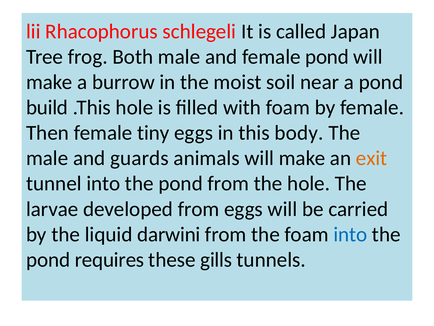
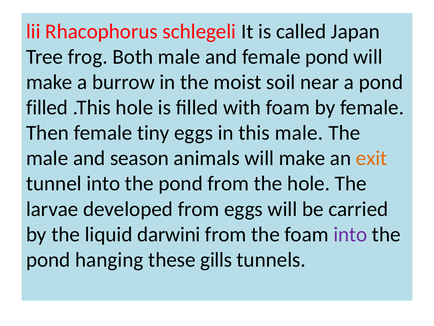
build: build -> filled (47, 107)
this body: body -> male (299, 133)
guards: guards -> season (140, 158)
into colour: blue -> purple (350, 234)
requires: requires -> hanging (109, 259)
